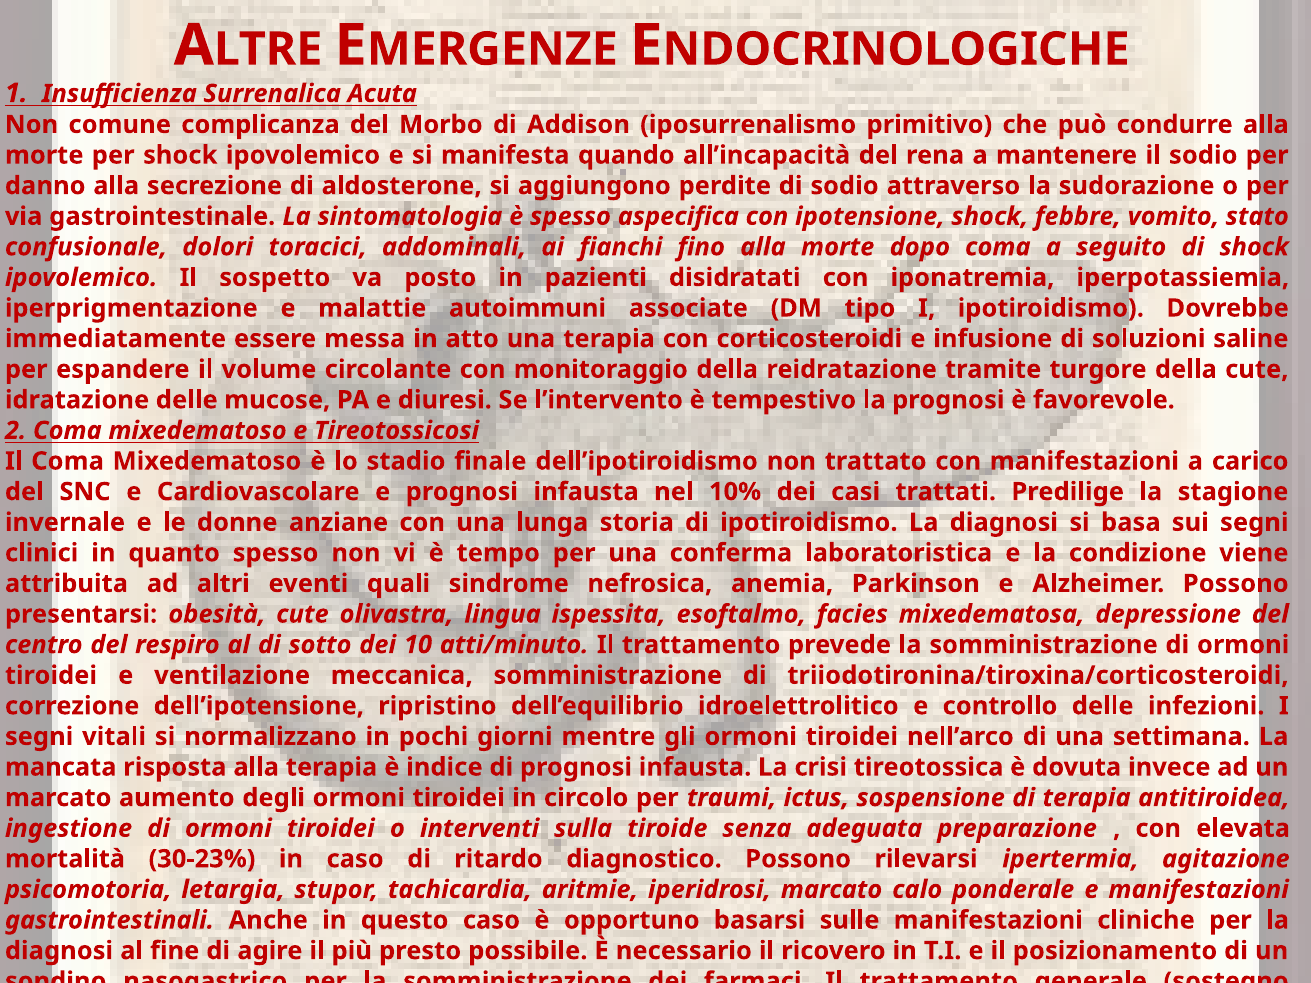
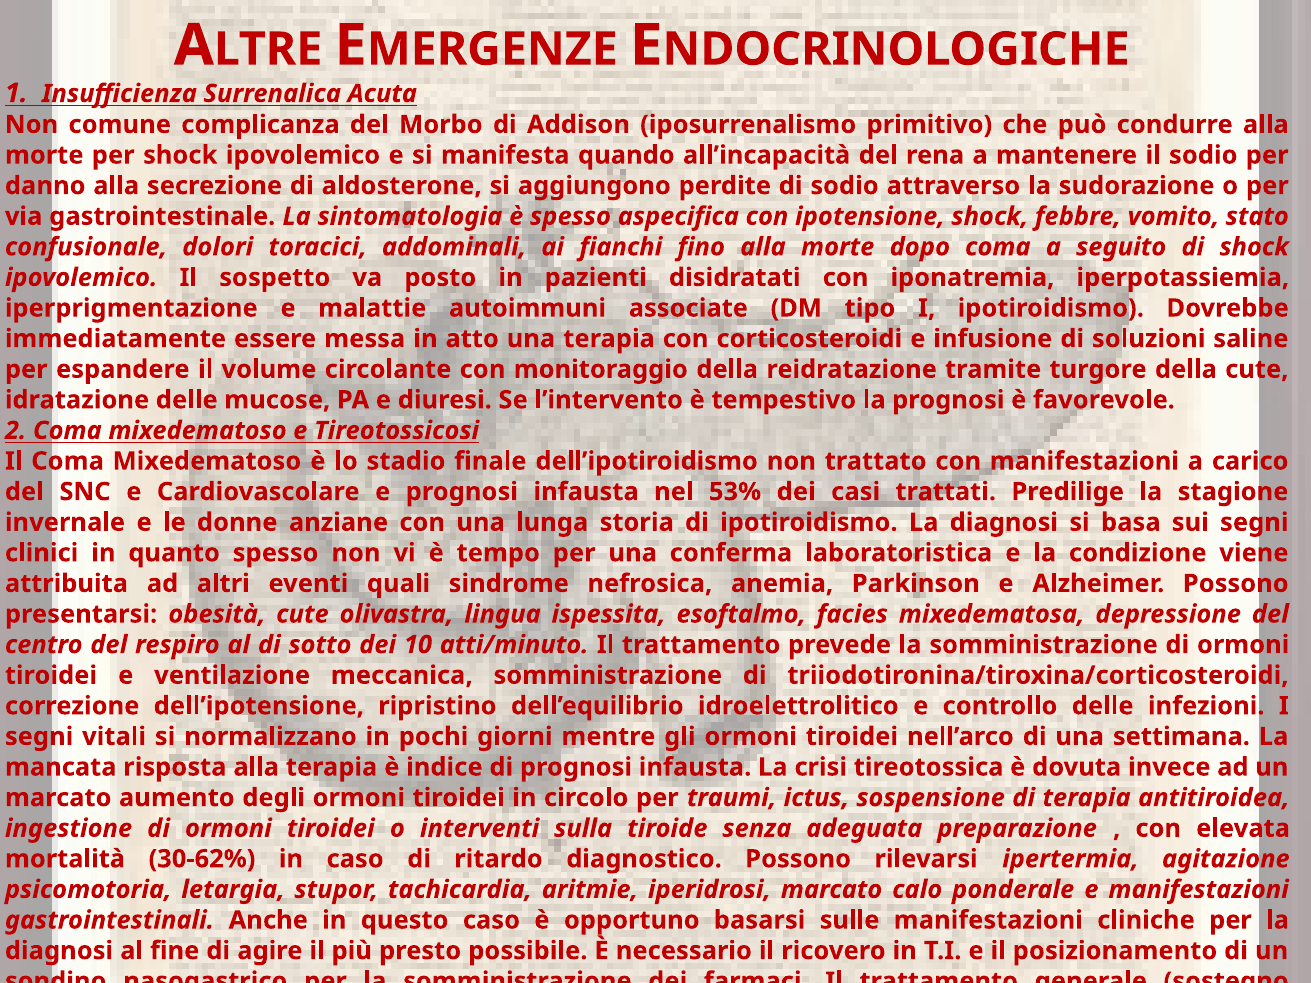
10%: 10% -> 53% (735, 492)
30-23%: 30-23% -> 30-62% (202, 859)
